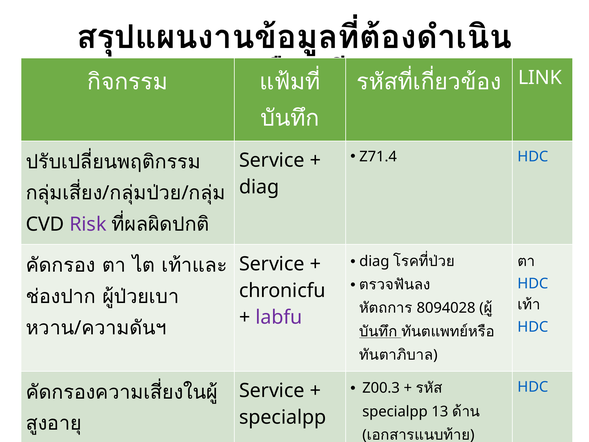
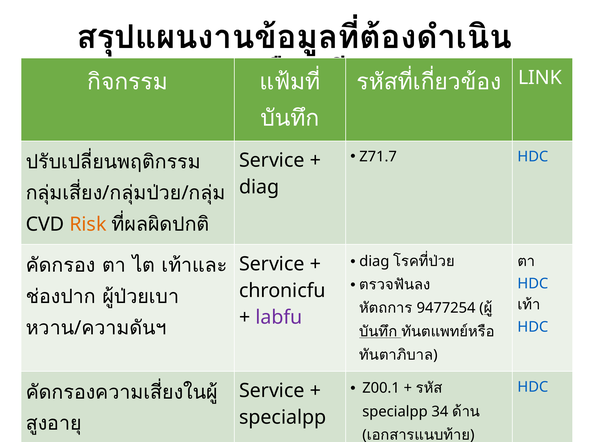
Z71.4: Z71.4 -> Z71.7 (378, 157)
Risk colour: purple -> orange (88, 224)
8094028: 8094028 -> 9477254 (446, 308)
Z00.3: Z00.3 -> Z00.1 (381, 388)
13: 13 -> 34 (440, 411)
